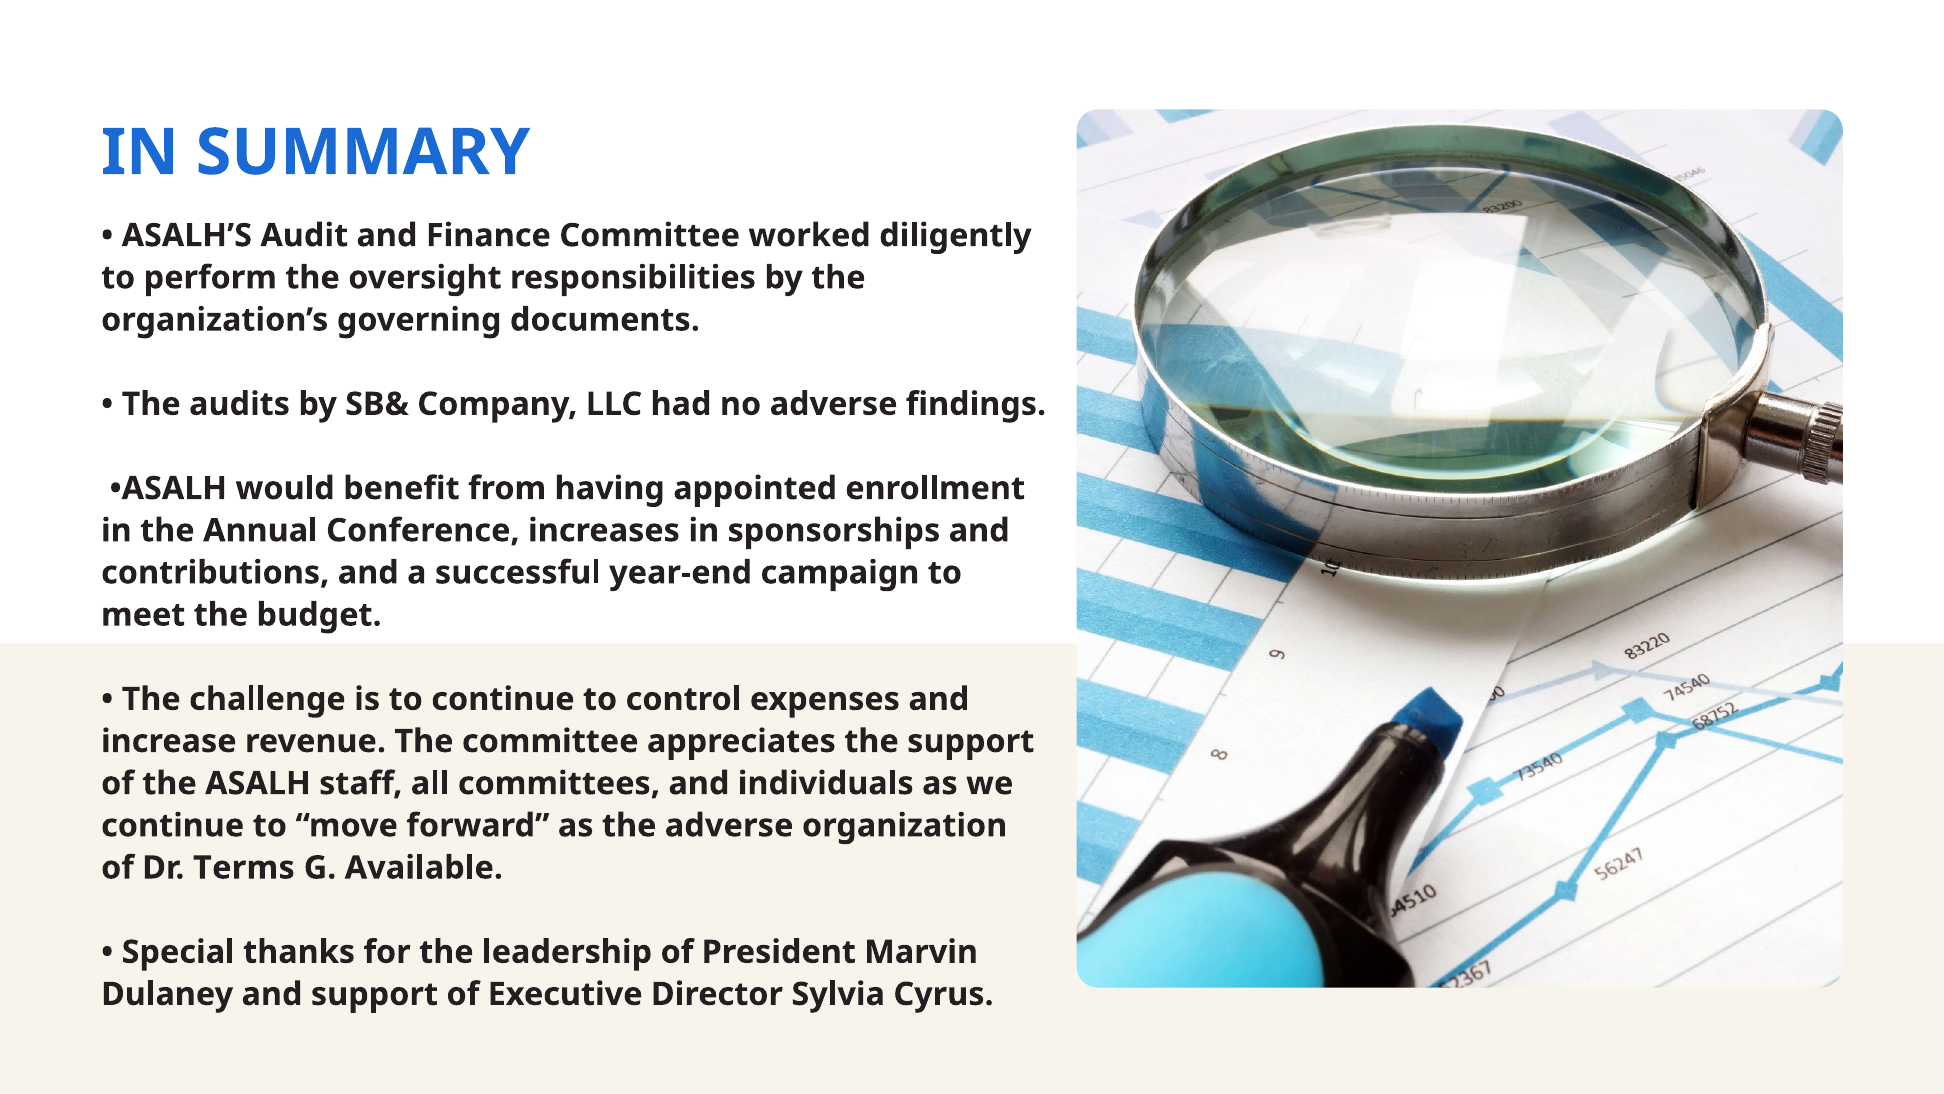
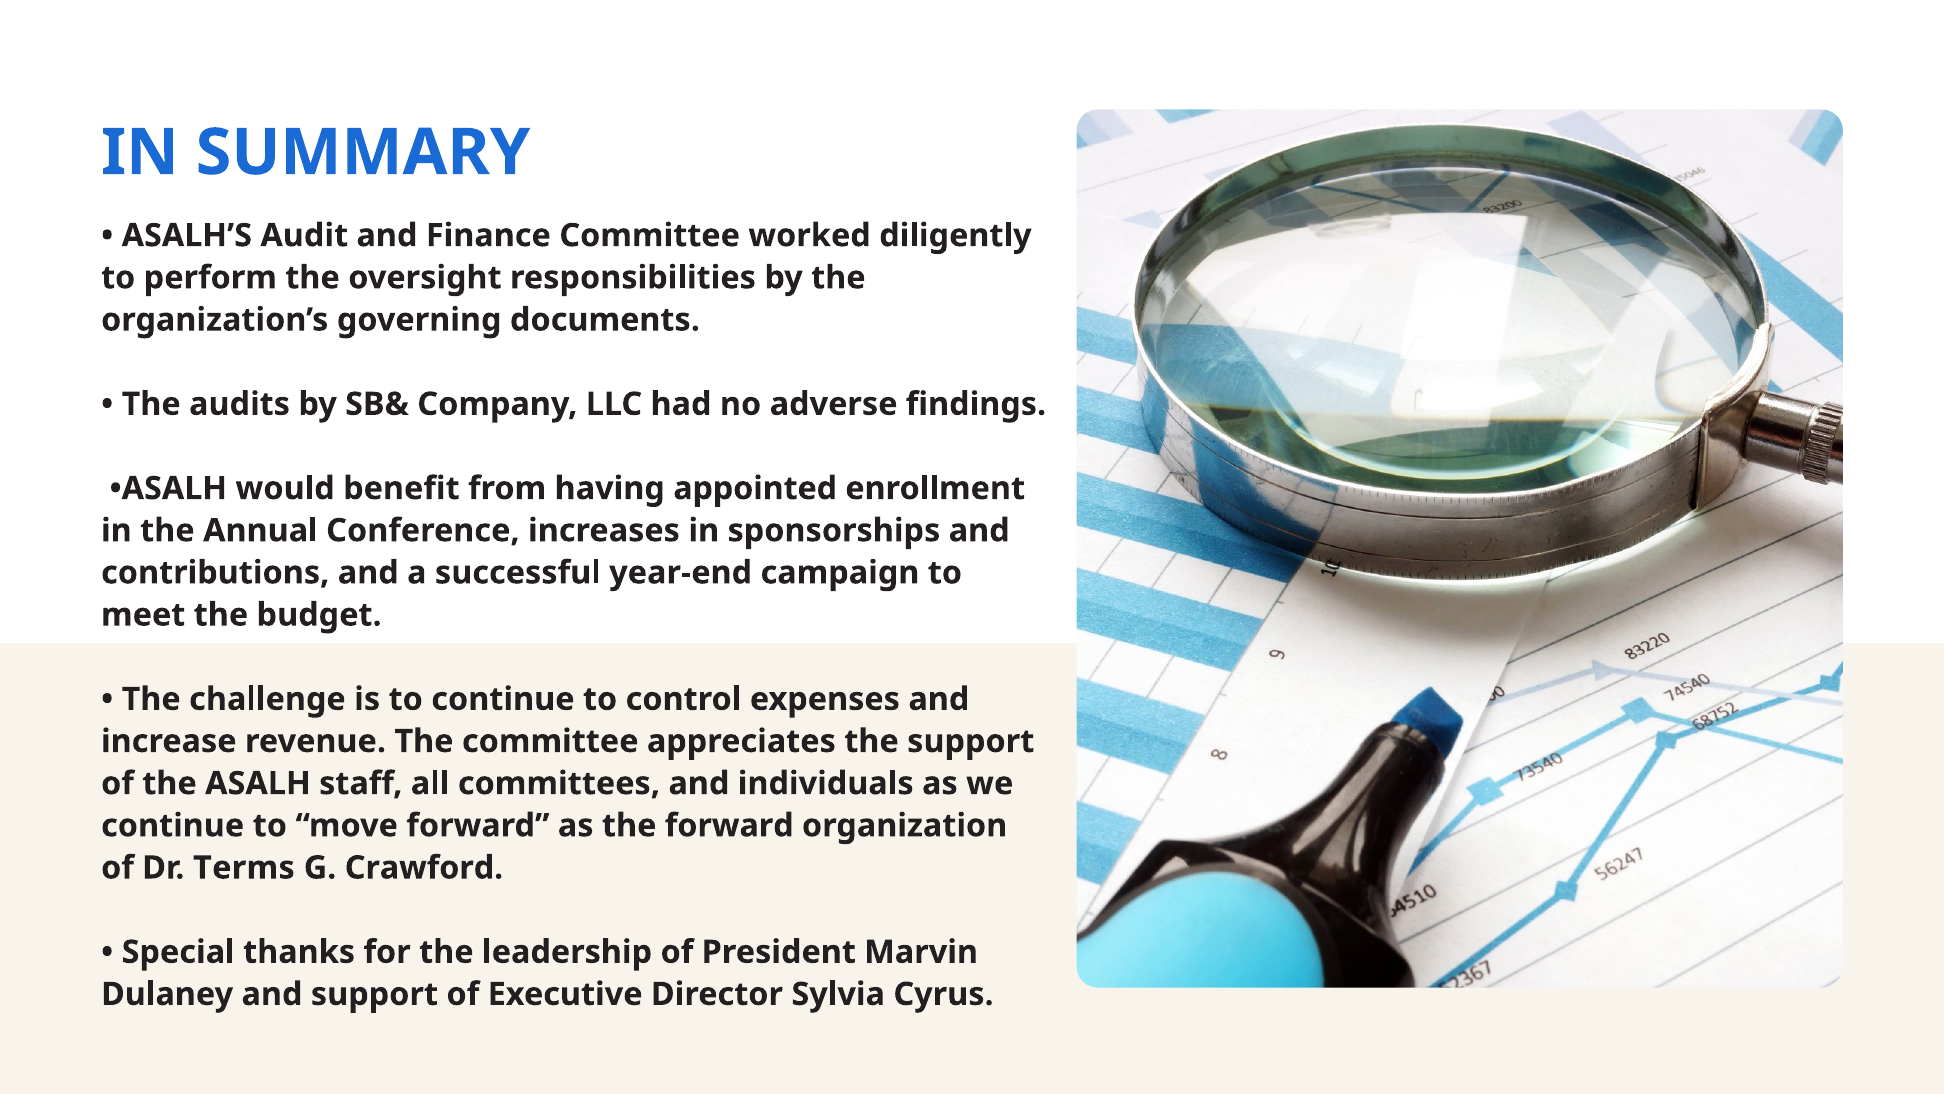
the adverse: adverse -> forward (729, 825)
Available: Available -> Crawford (424, 867)
